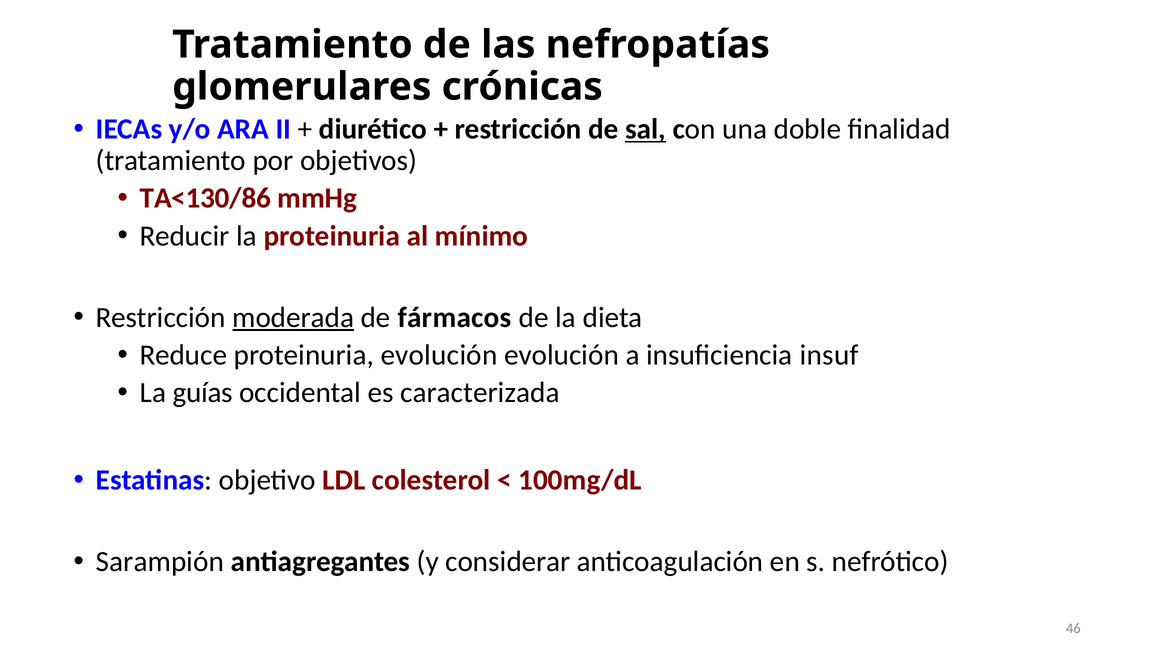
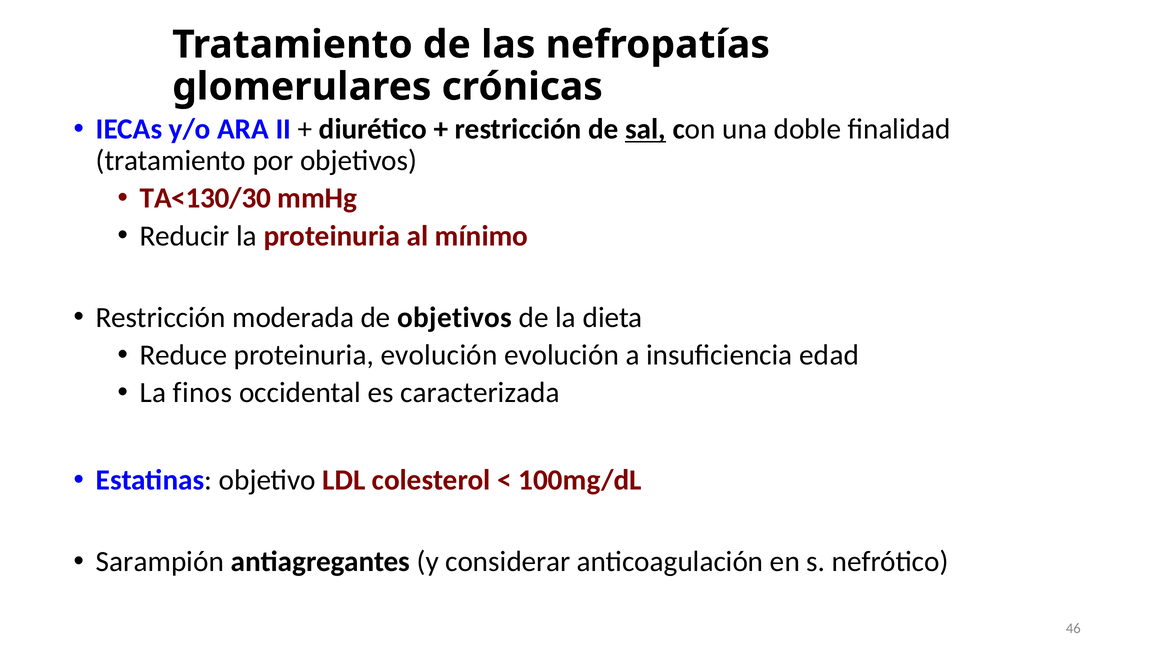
TA<130/86: TA<130/86 -> TA<130/30 (205, 198)
moderada underline: present -> none (293, 317)
de fármacos: fármacos -> objetivos (455, 317)
insuf: insuf -> edad (829, 355)
guías: guías -> finos (202, 393)
